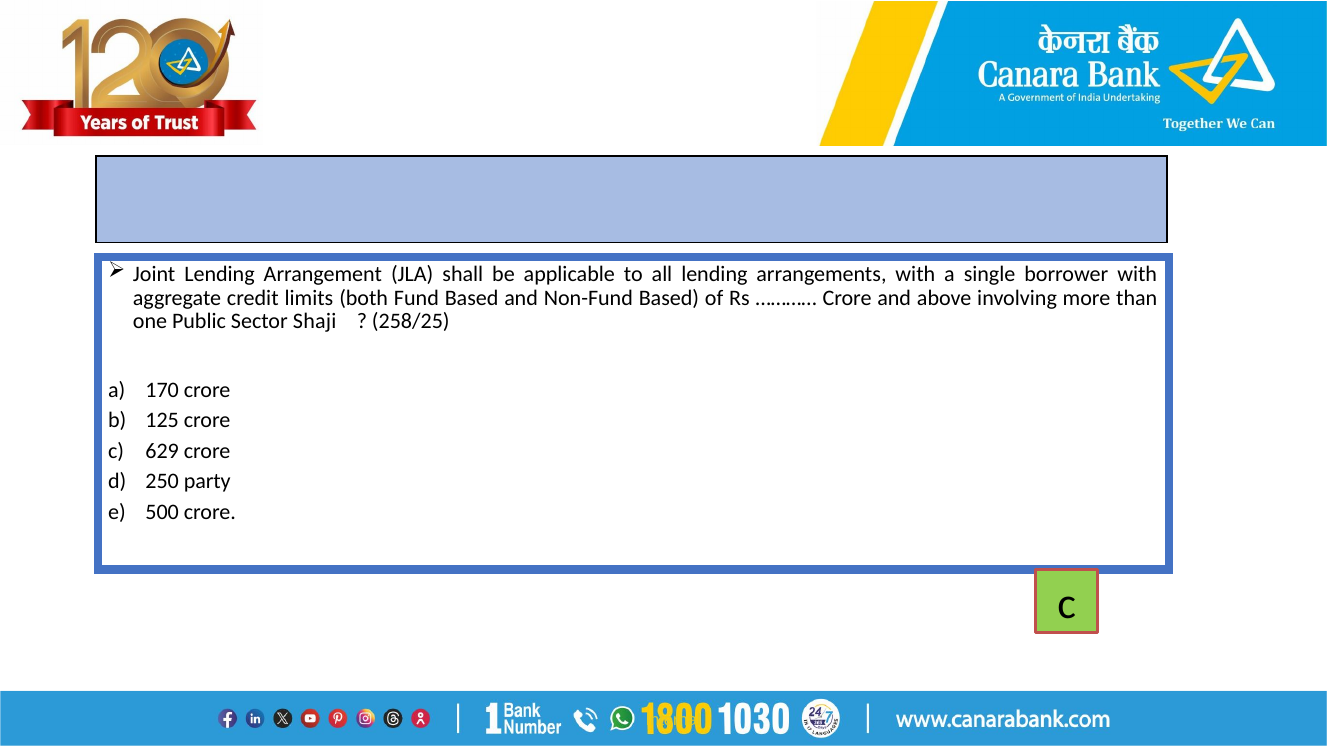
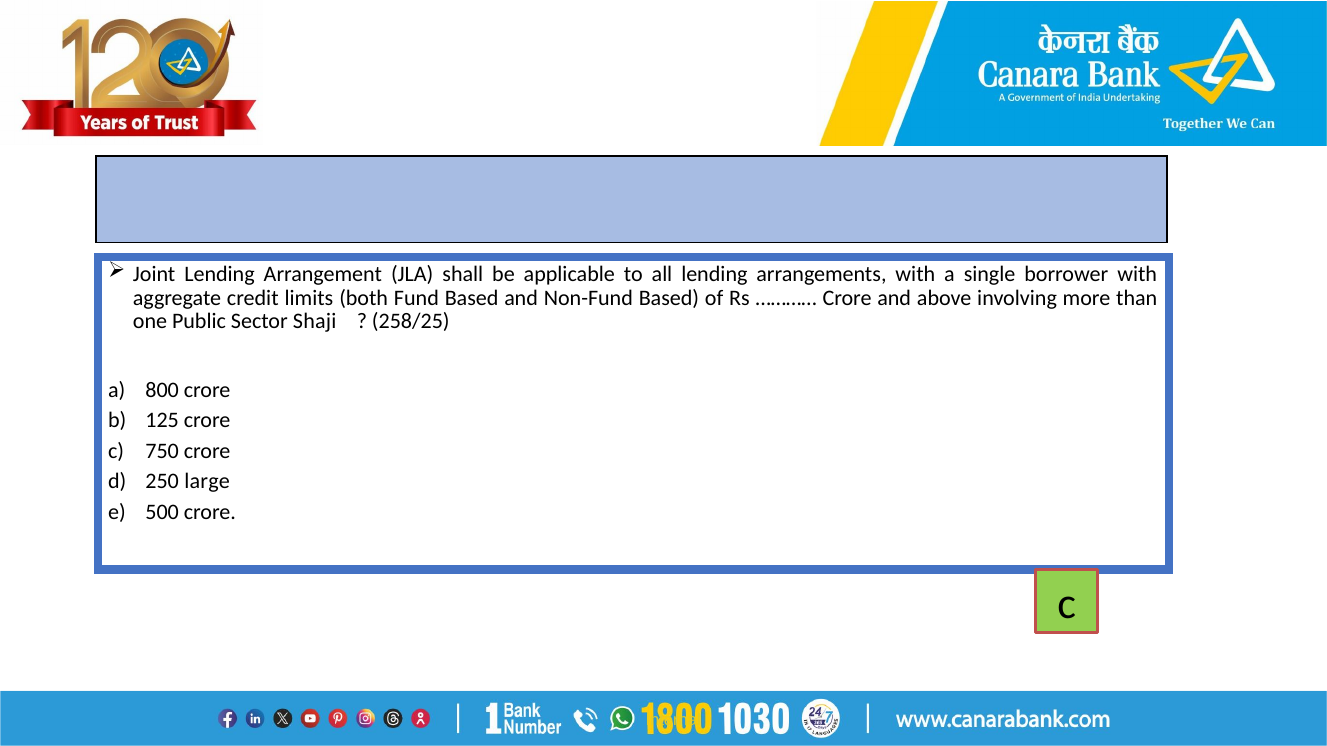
170: 170 -> 800 (162, 390)
629: 629 -> 750 (162, 451)
party: party -> large (207, 482)
